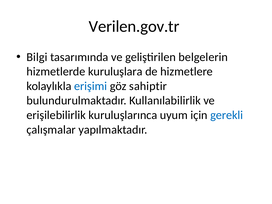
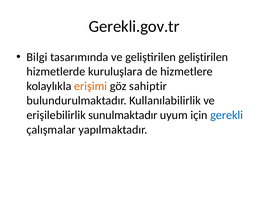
Verilen.gov.tr: Verilen.gov.tr -> Gerekli.gov.tr (134, 26)
geliştirilen belgelerin: belgelerin -> geliştirilen (203, 57)
erişimi colour: blue -> orange (91, 86)
kuruluşlarınca: kuruluşlarınca -> sunulmaktadır (123, 115)
